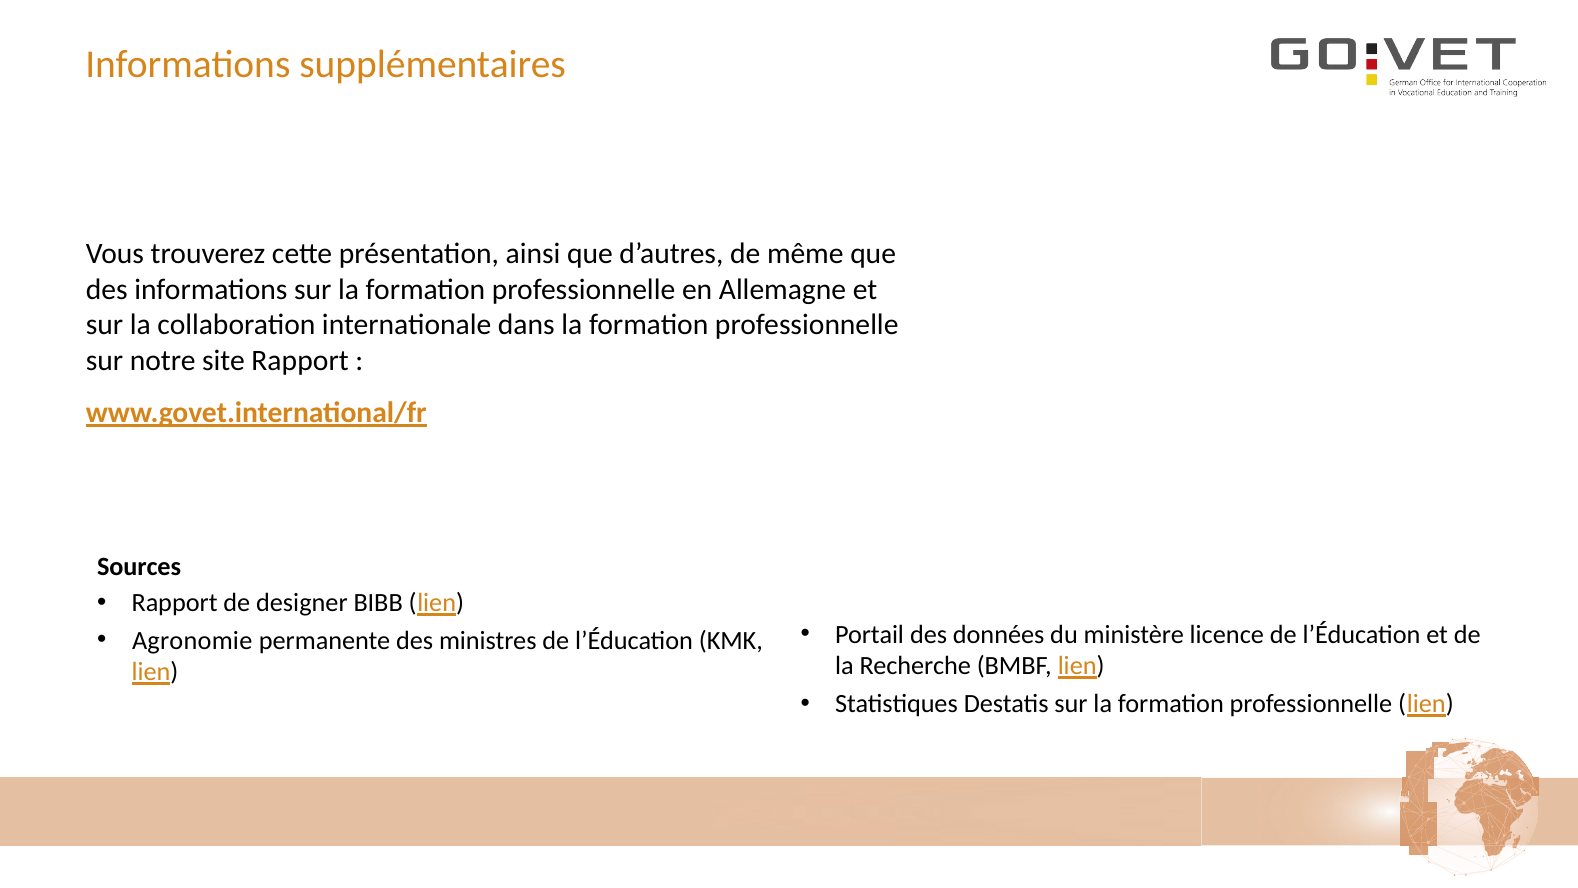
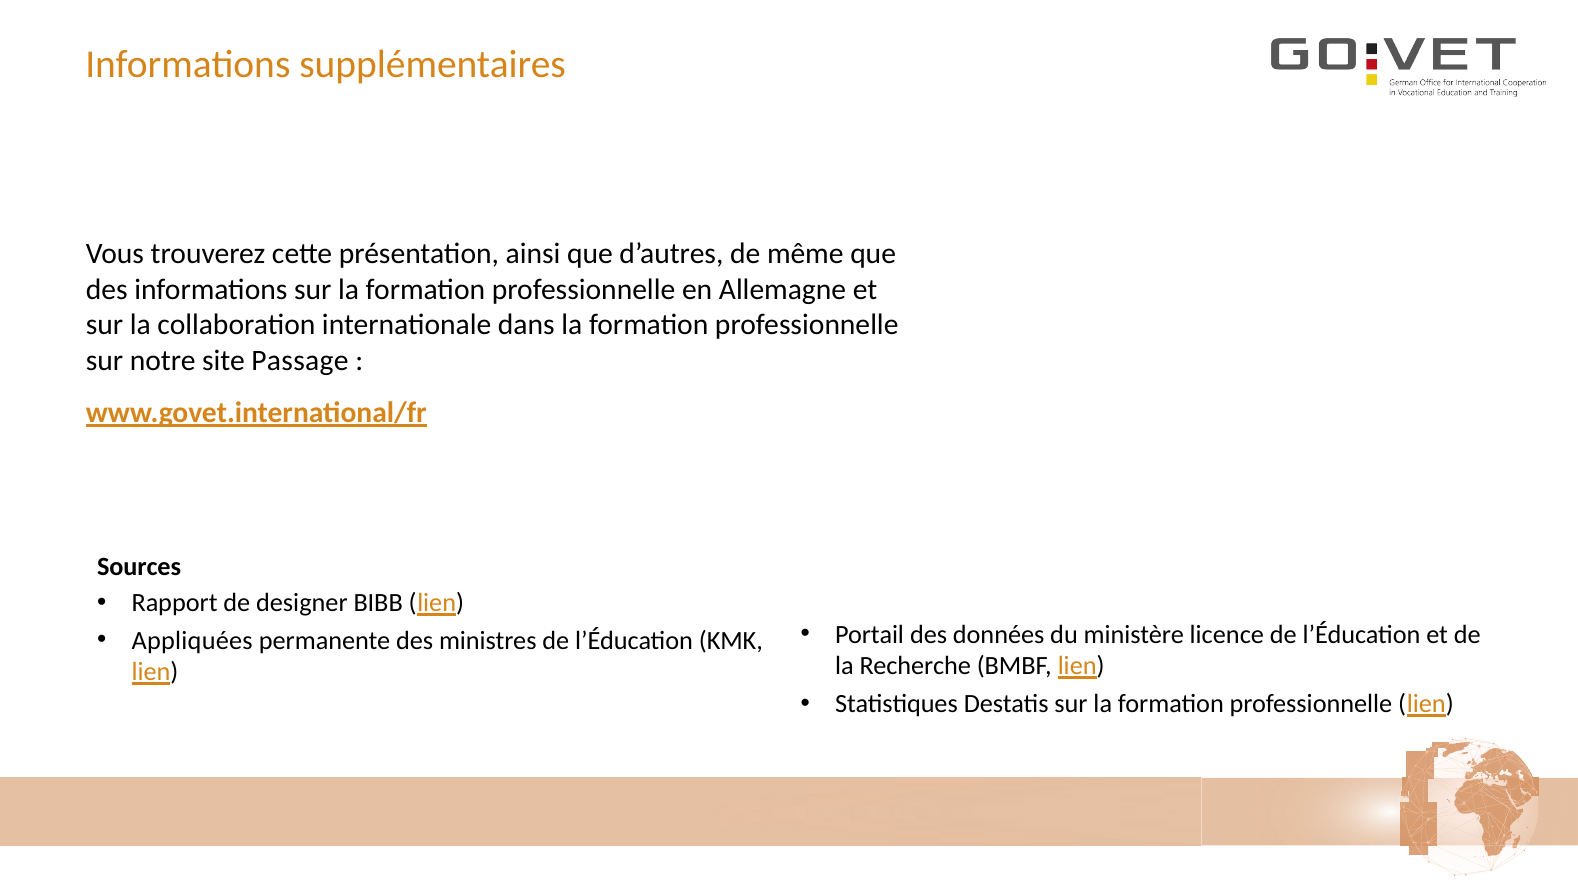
site Rapport: Rapport -> Passage (300, 360)
Agronomie: Agronomie -> Appliquées (192, 640)
